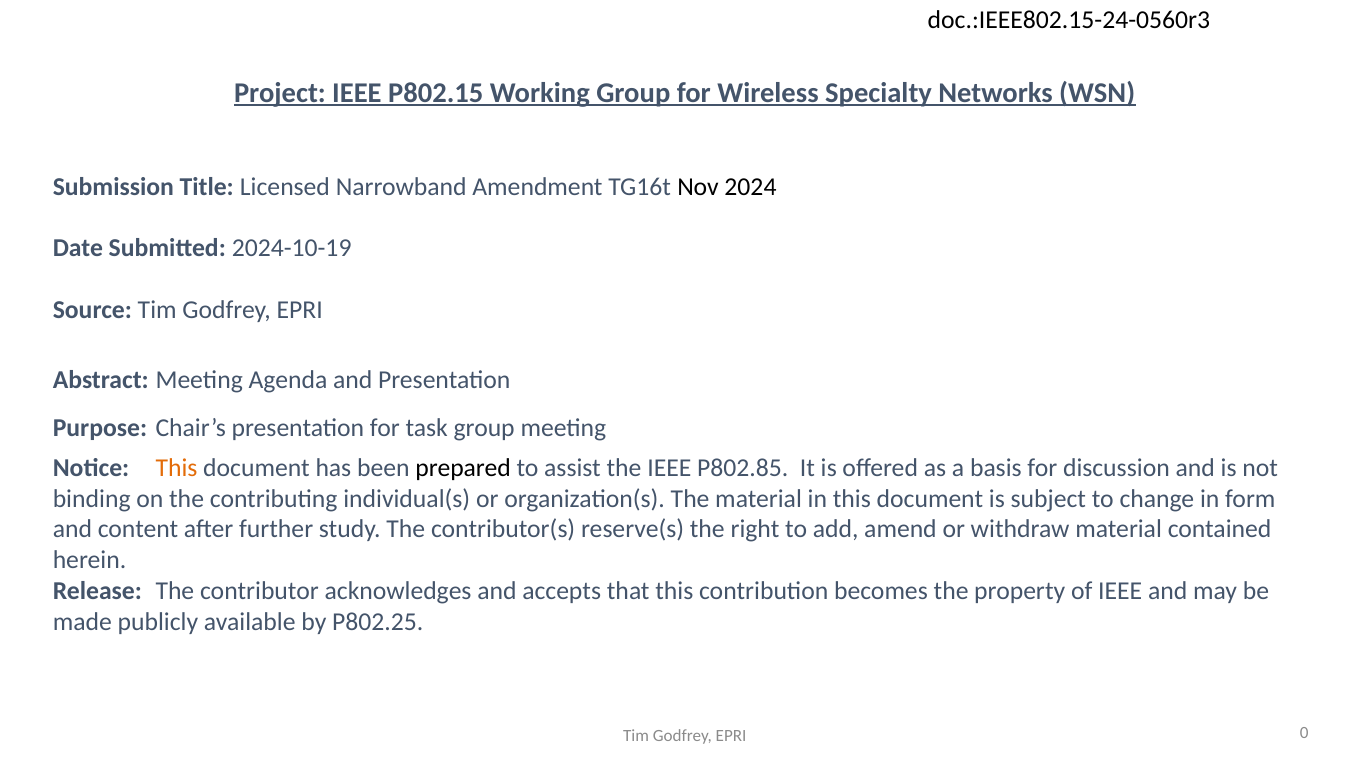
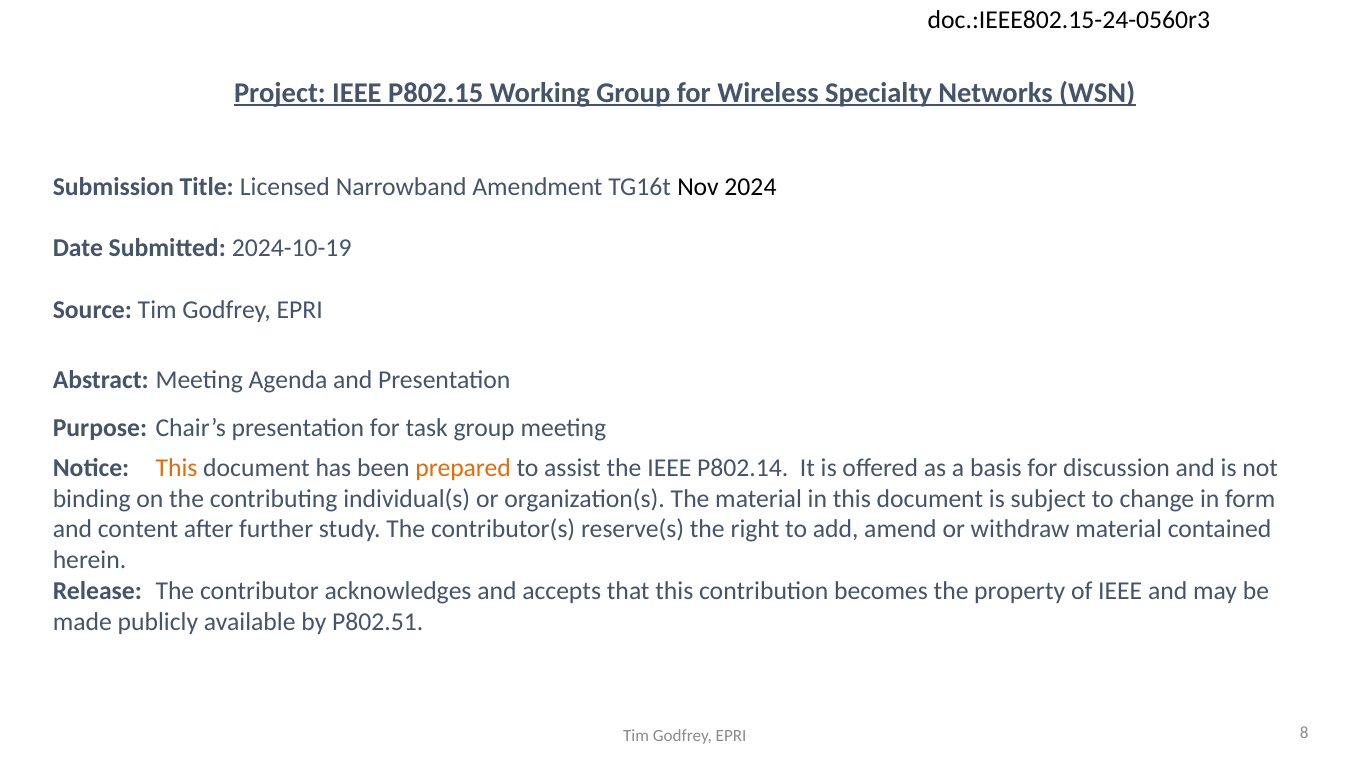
prepared colour: black -> orange (463, 468)
P802.85: P802.85 -> P802.14 (743, 468)
P802.25: P802.25 -> P802.51 (378, 622)
0: 0 -> 8 (1304, 732)
